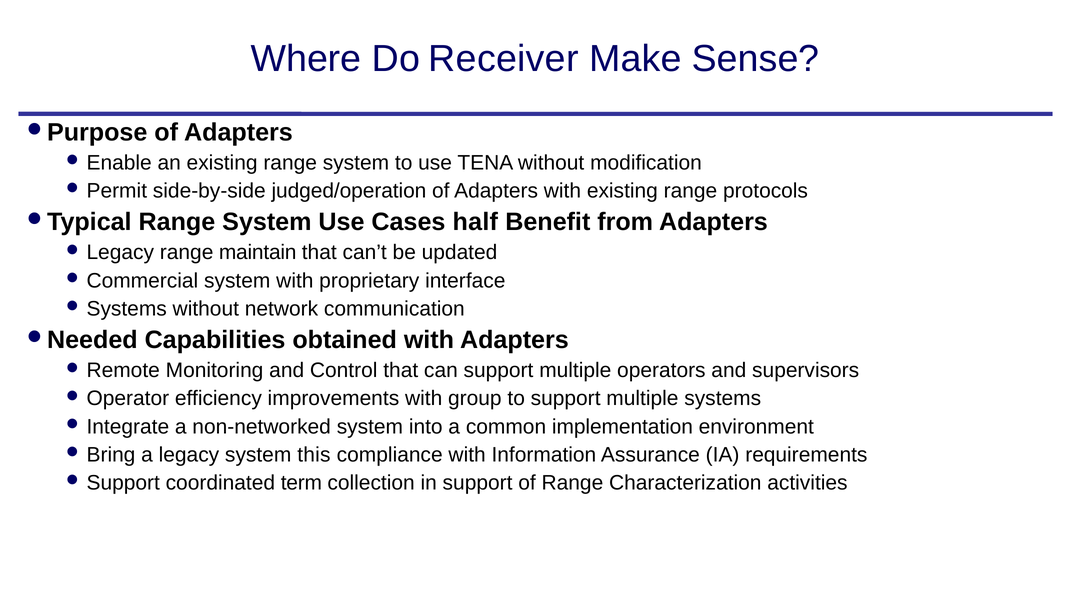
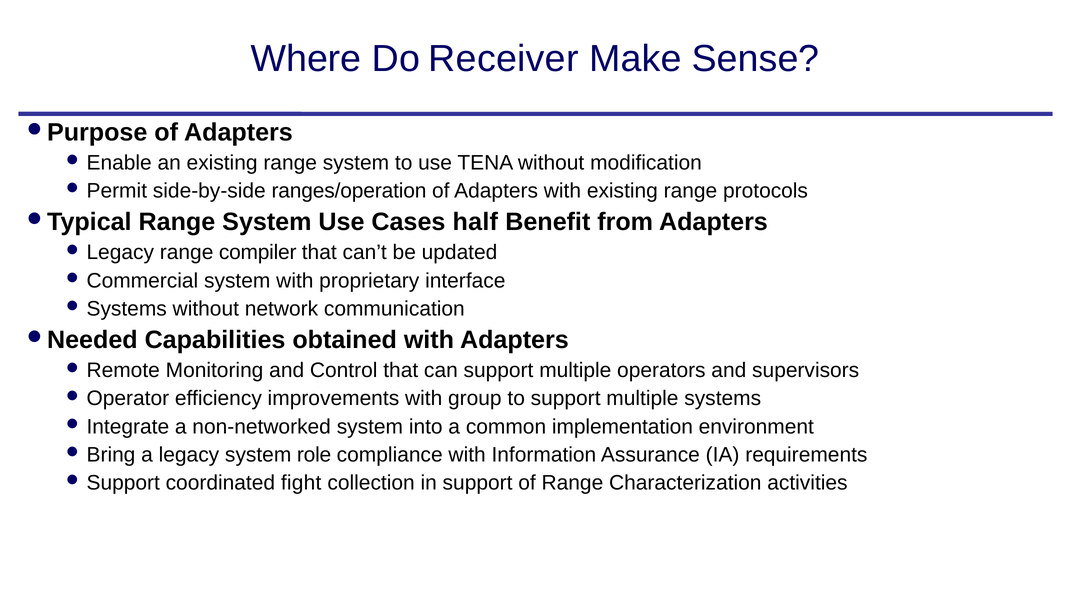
judged/operation: judged/operation -> ranges/operation (349, 191)
maintain: maintain -> compiler (258, 252)
this: this -> role (314, 454)
term: term -> fight (301, 482)
